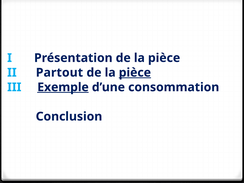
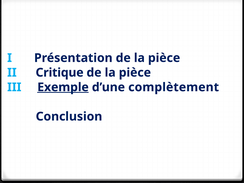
Partout: Partout -> Critique (60, 73)
pièce underline: present -> none (135, 73)
consommation: consommation -> complètement (174, 87)
